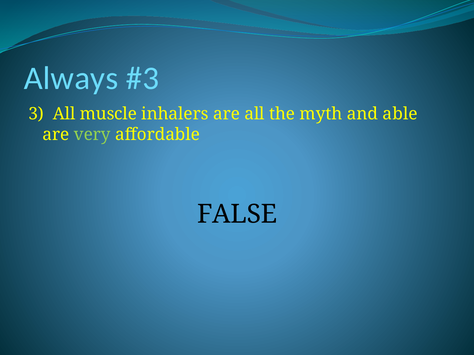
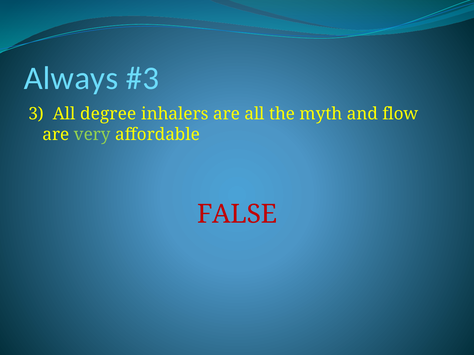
muscle: muscle -> degree (108, 114)
able: able -> flow (400, 114)
FALSE colour: black -> red (237, 215)
